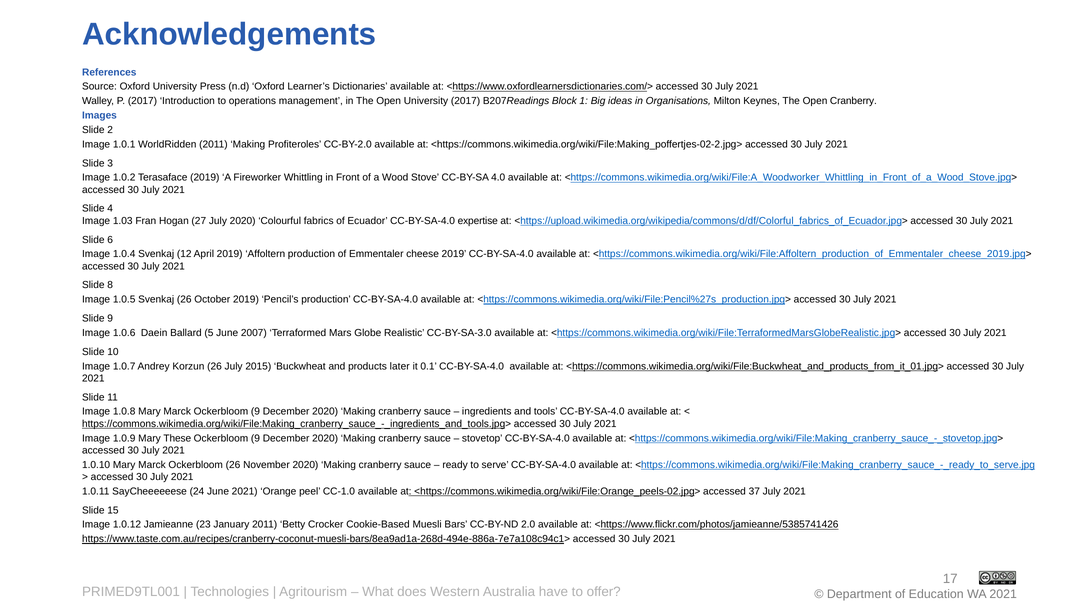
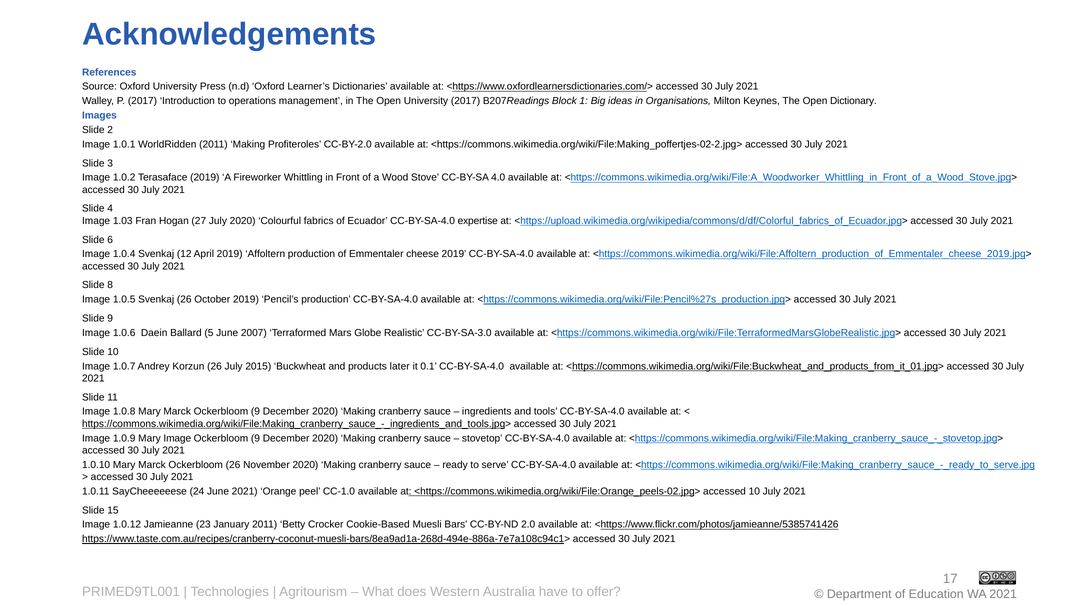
Open Cranberry: Cranberry -> Dictionary (853, 101)
Mary These: These -> Image (177, 438)
accessed 37: 37 -> 10 (754, 491)
